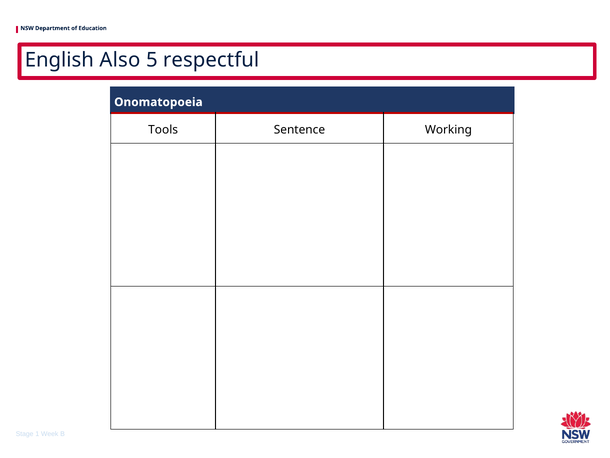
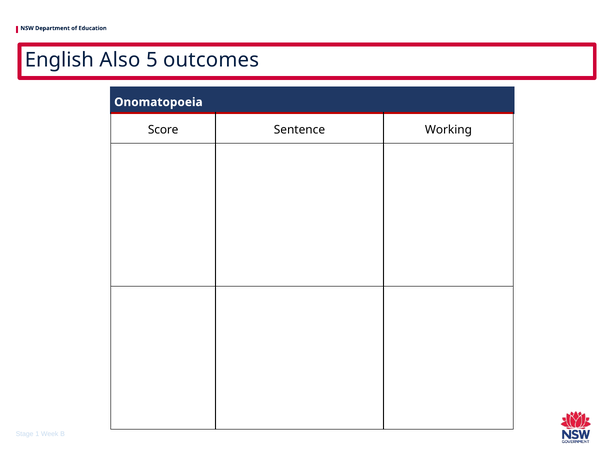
respectful: respectful -> outcomes (211, 60)
Tools: Tools -> Score (163, 130)
